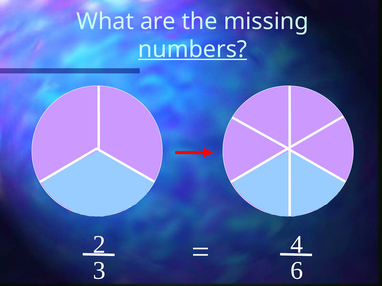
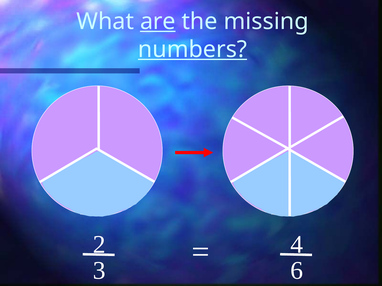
are underline: none -> present (158, 21)
